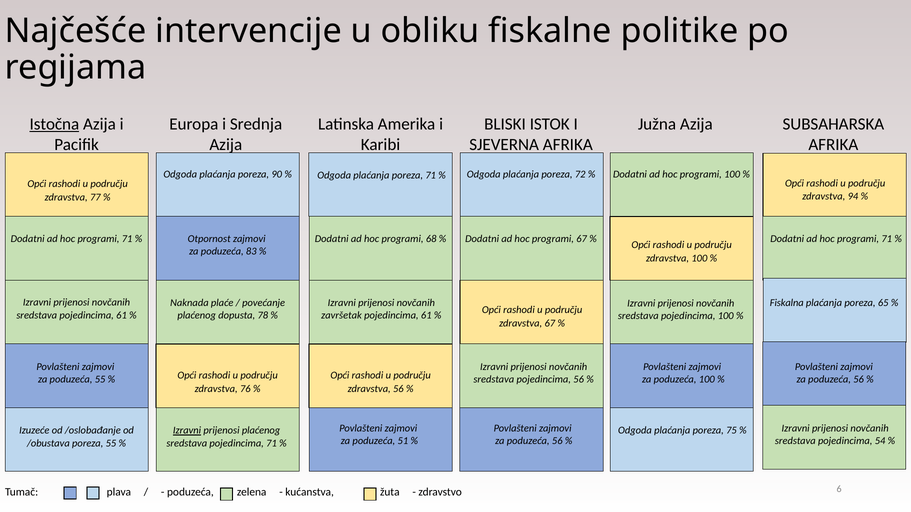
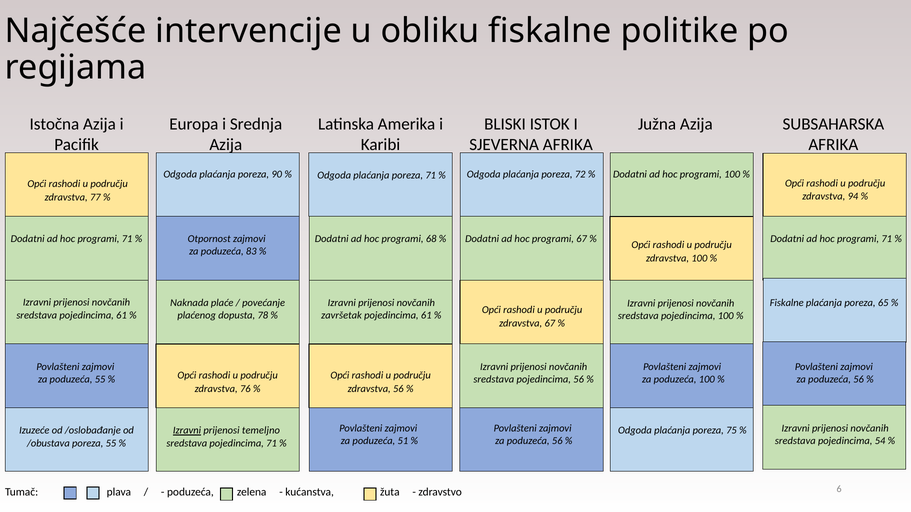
Istočna underline: present -> none (54, 124)
Fiskalna: Fiskalna -> Fiskalne (787, 303)
prijenosi plaćenog: plaćenog -> temeljno (261, 431)
